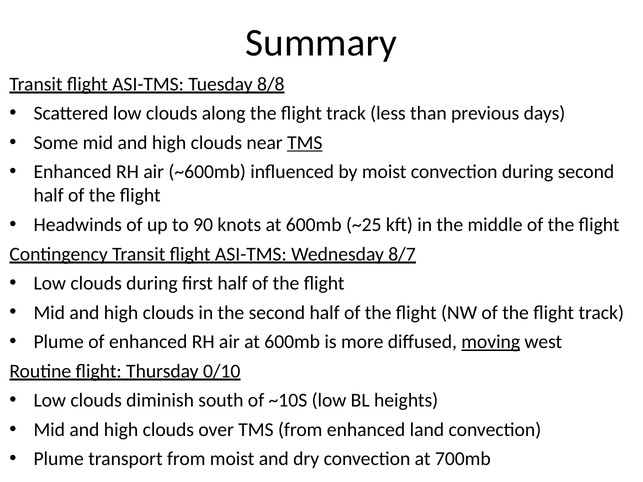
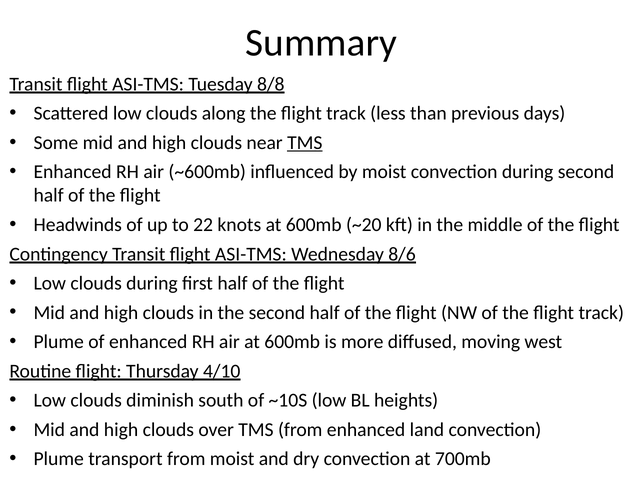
90: 90 -> 22 (203, 225)
~25: ~25 -> ~20 (364, 225)
8/7: 8/7 -> 8/6 (402, 254)
moving underline: present -> none (491, 342)
0/10: 0/10 -> 4/10 (222, 371)
